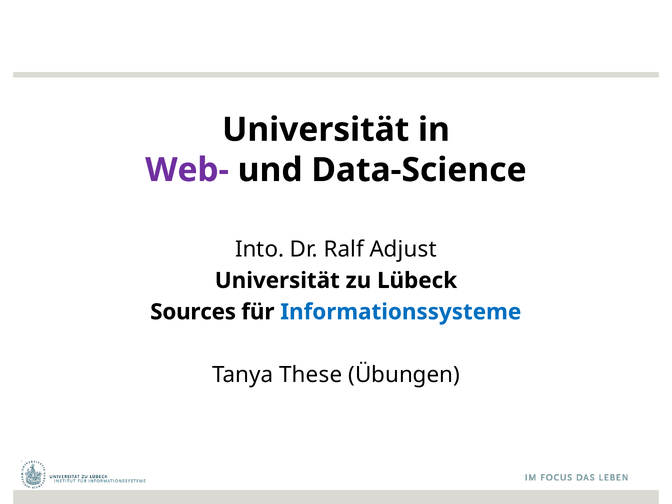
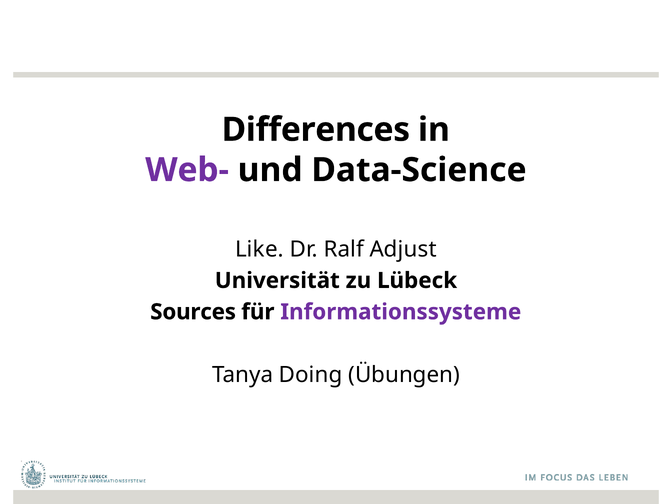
Universität: Universität -> Differences (316, 130)
Into: Into -> Like (259, 249)
Informationssysteme colour: blue -> purple (401, 312)
These: These -> Doing (311, 375)
